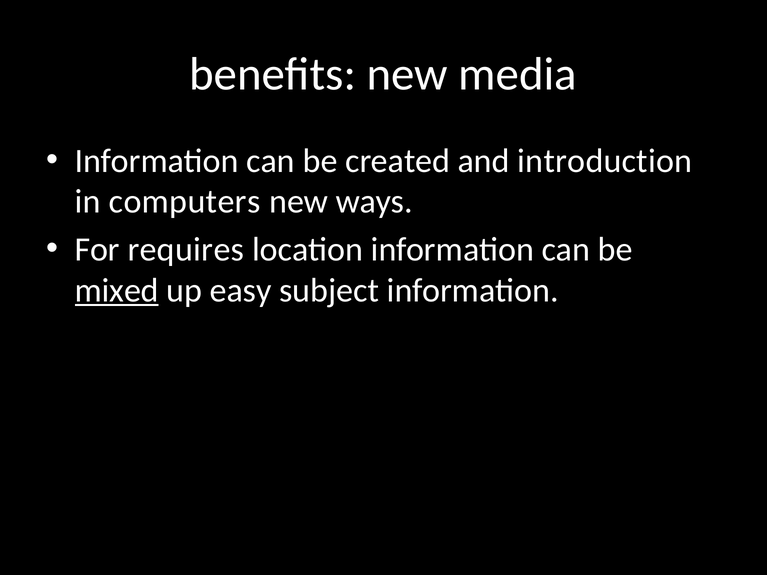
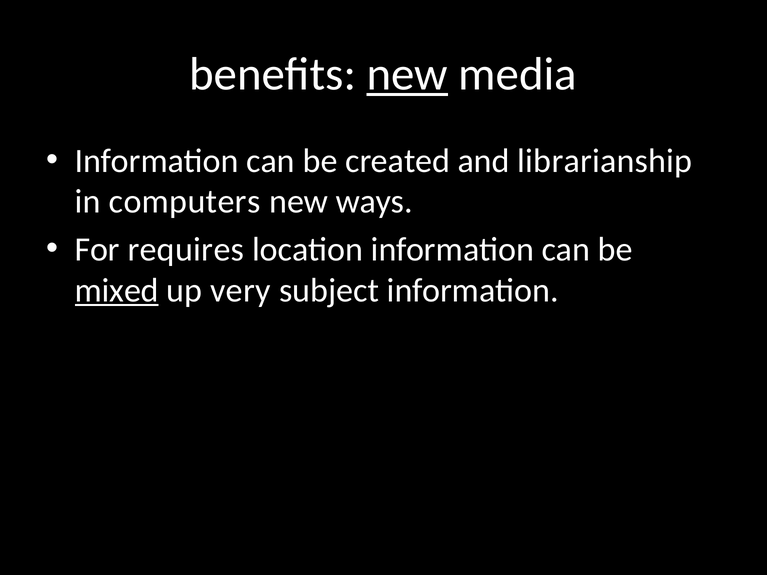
new underline: none -> present (407, 74)
introduction: introduction -> librarianship (605, 161)
easy: easy -> very (240, 290)
